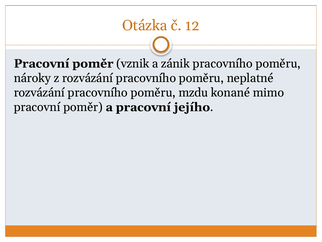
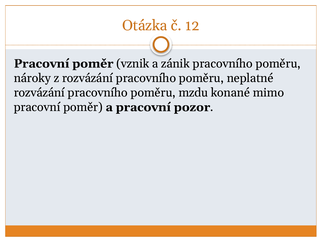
jejího: jejího -> pozor (192, 107)
